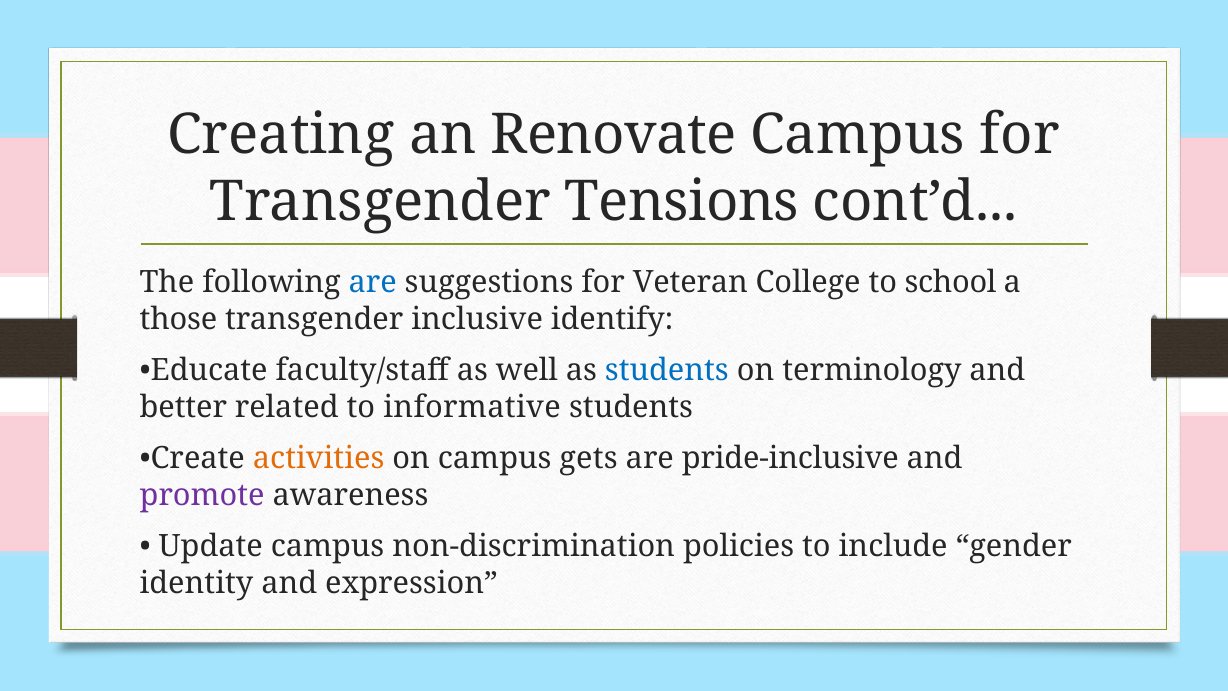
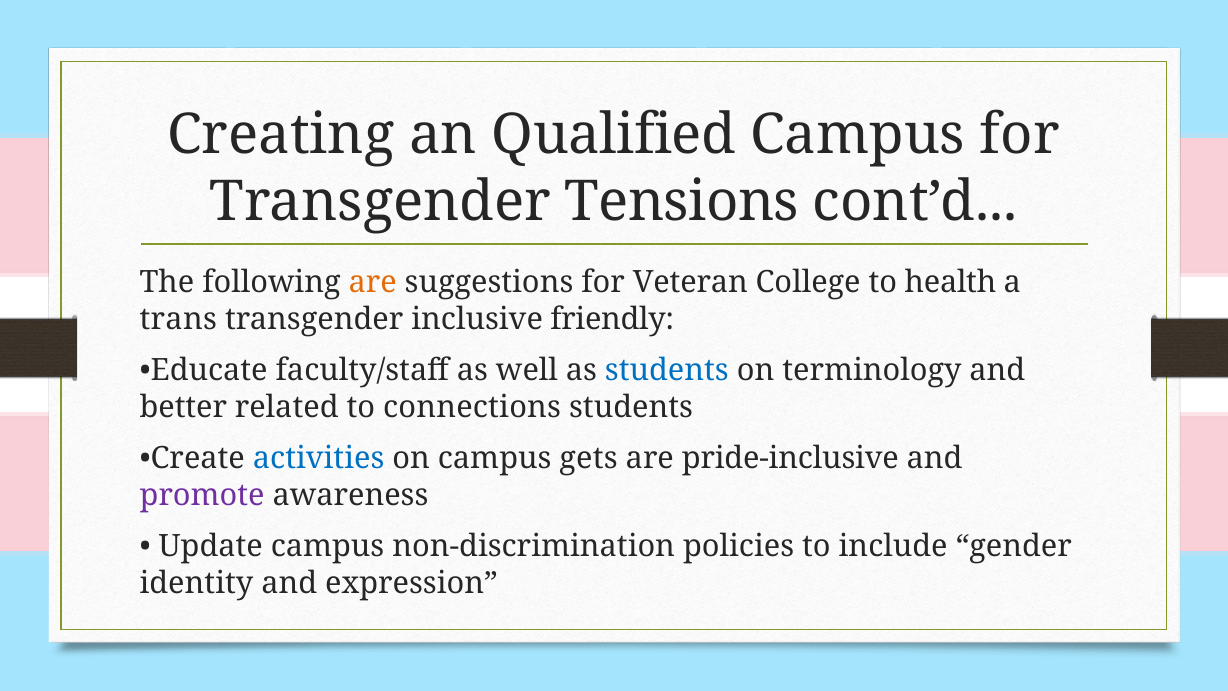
Renovate: Renovate -> Qualified (614, 135)
are colour: blue -> orange (373, 283)
school: school -> health (950, 283)
those: those -> trans (178, 320)
identify: identify -> friendly (612, 320)
informative: informative -> connections (472, 407)
activities colour: orange -> blue (319, 458)
